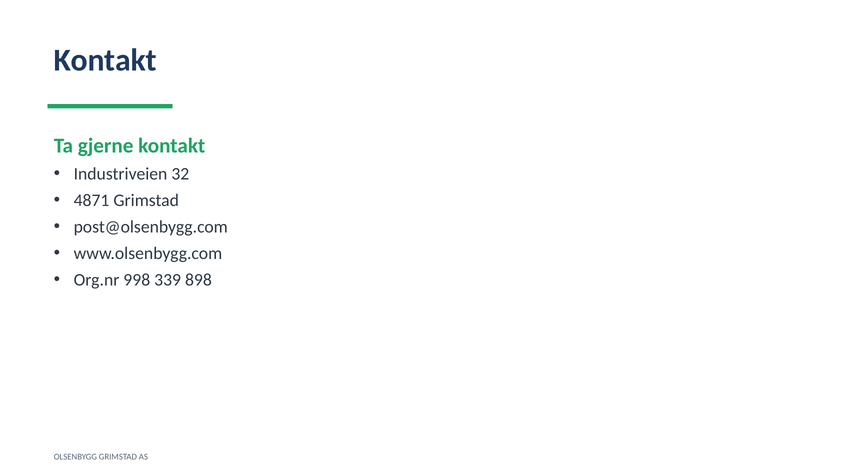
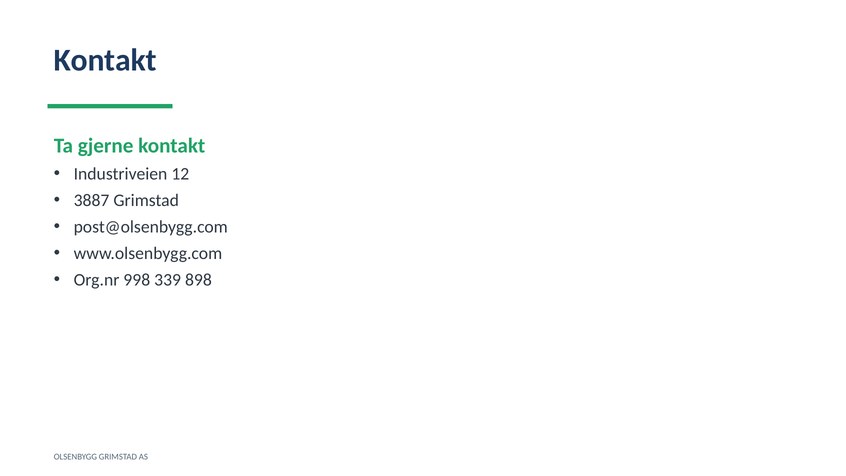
32: 32 -> 12 (180, 174)
4871: 4871 -> 3887 (92, 200)
